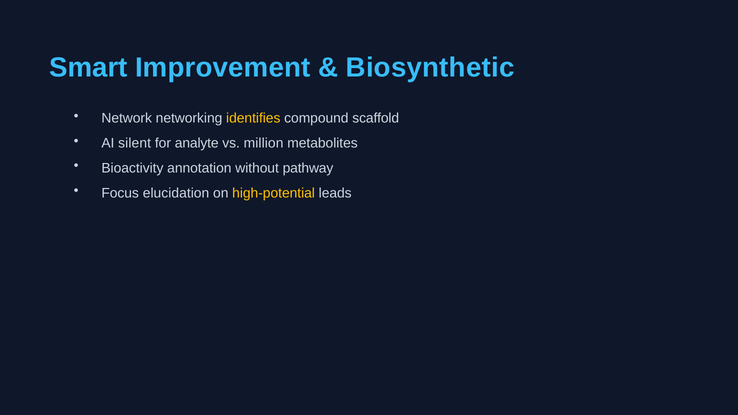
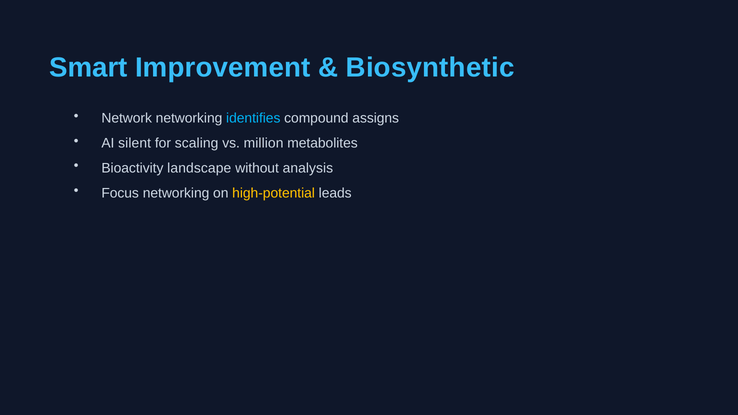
identifies colour: yellow -> light blue (253, 118)
scaffold: scaffold -> assigns (376, 118)
analyte: analyte -> scaling (197, 143)
annotation: annotation -> landscape (199, 168)
pathway: pathway -> analysis (308, 168)
Focus elucidation: elucidation -> networking (176, 193)
